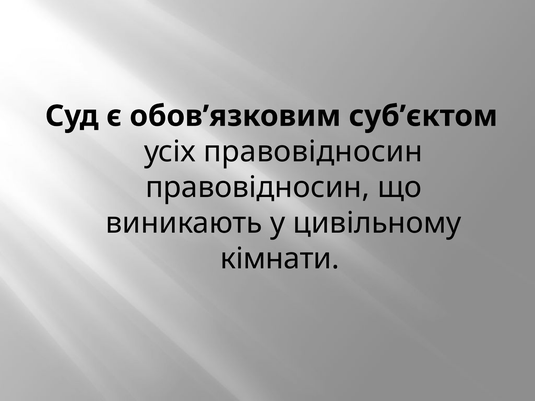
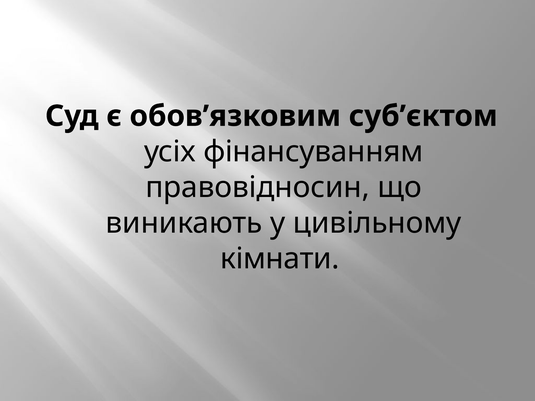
усіх правовідносин: правовідносин -> фінансуванням (313, 152)
